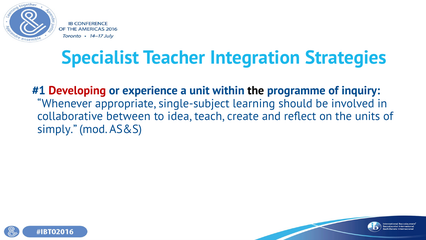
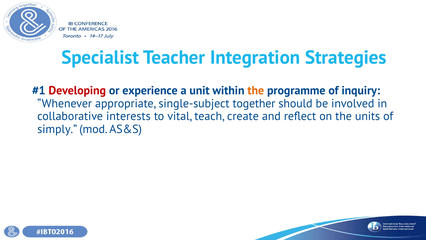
the colour: black -> orange (256, 91)
learning: learning -> together (254, 103)
between: between -> interests (128, 116)
idea: idea -> vital (180, 116)
